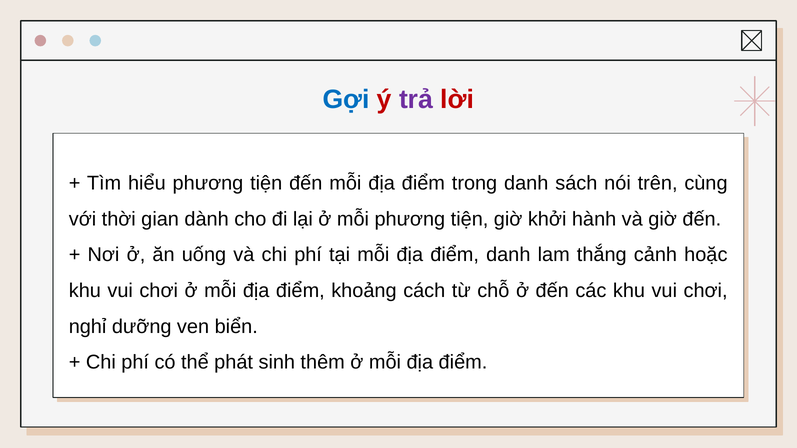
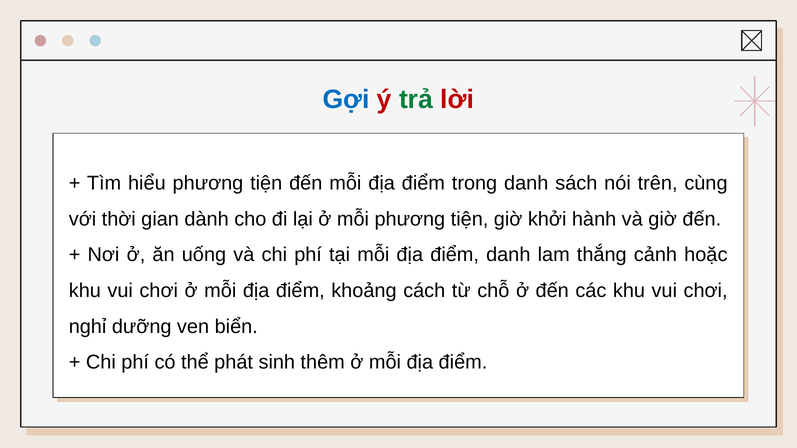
trả colour: purple -> green (416, 99)
